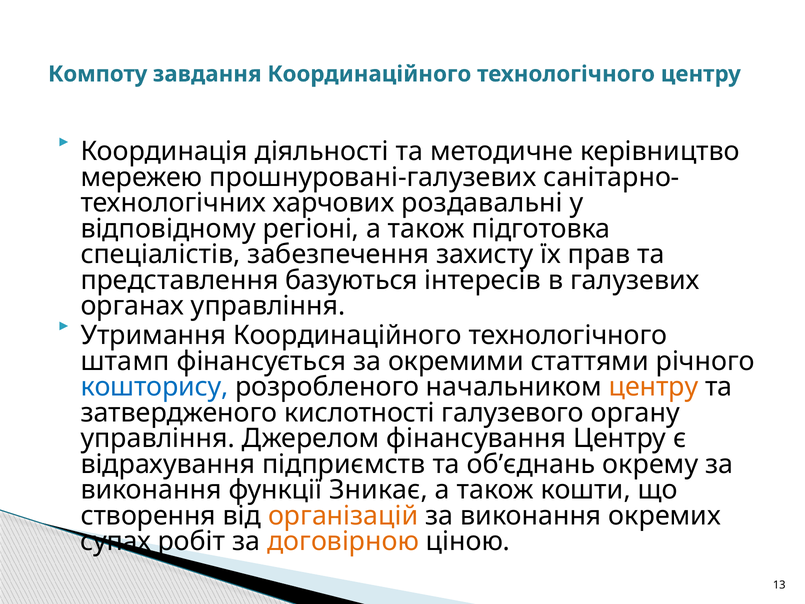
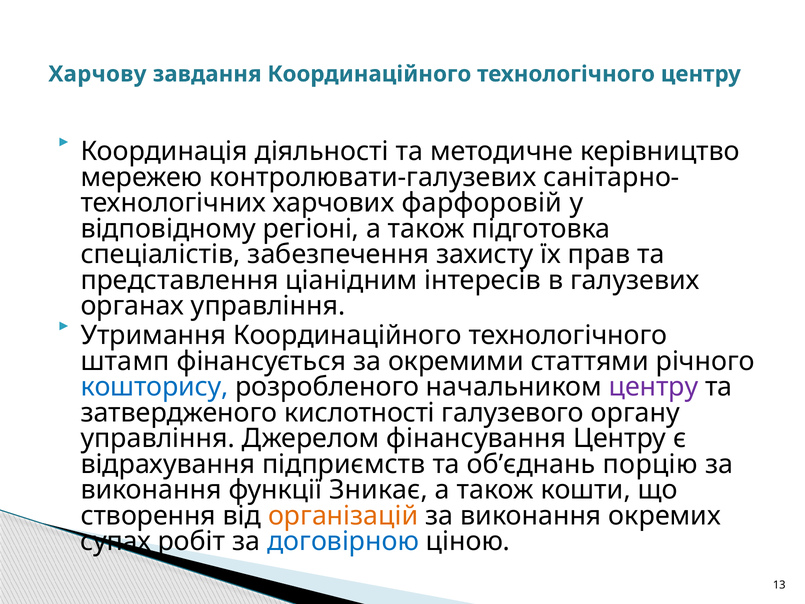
Компоту: Компоту -> Харчову (97, 74)
прошнуровані-галузевих: прошнуровані-галузевих -> контролювати-галузевих (373, 177)
роздавальні: роздавальні -> фарфоровій (482, 203)
базуються: базуються -> ціанідним (351, 280)
центру colour: orange -> purple (653, 387)
окрему: окрему -> порцію (650, 464)
договірною colour: orange -> blue (343, 541)
